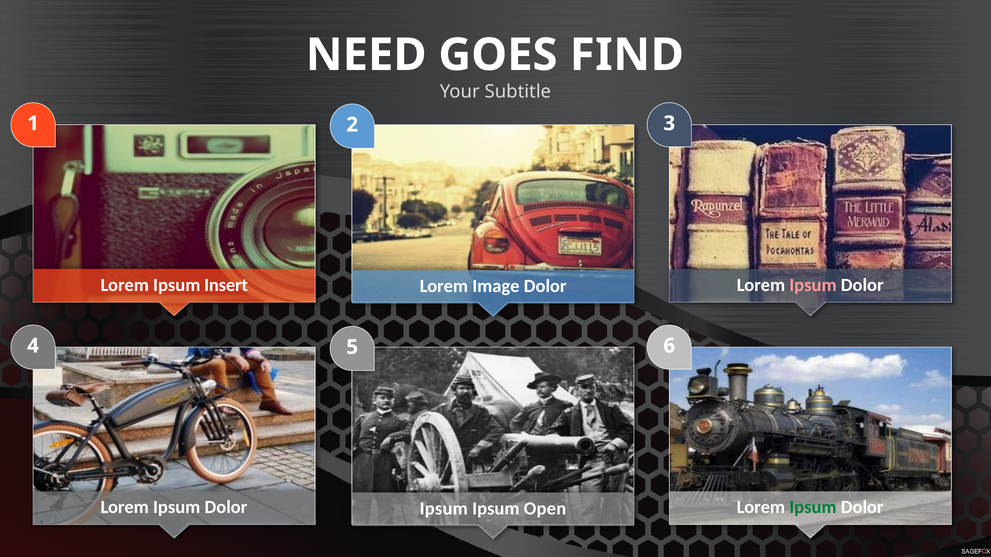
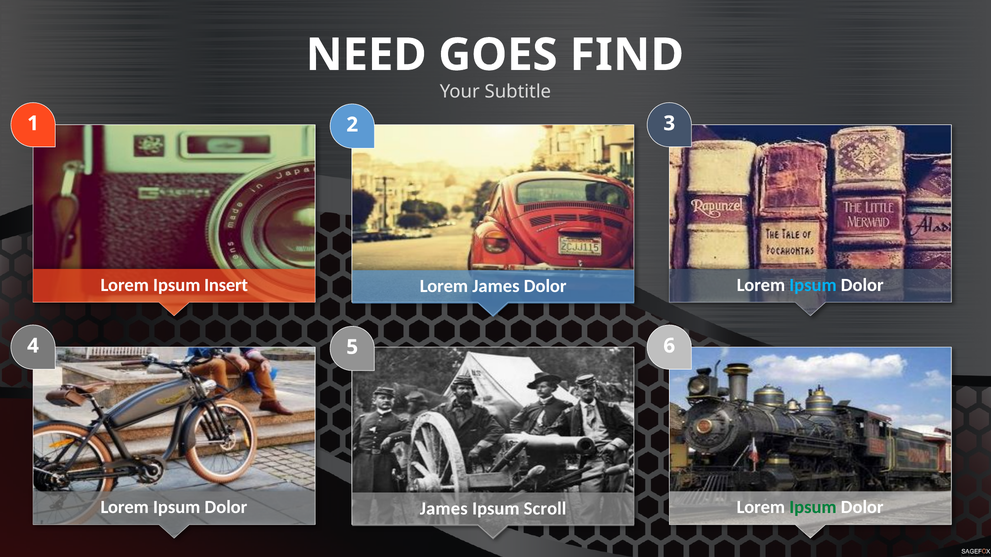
Ipsum colour: pink -> light blue (813, 285)
Lorem Image: Image -> James (496, 286)
Ipsum: Ipsum -> James (444, 509)
Open: Open -> Scroll (545, 509)
